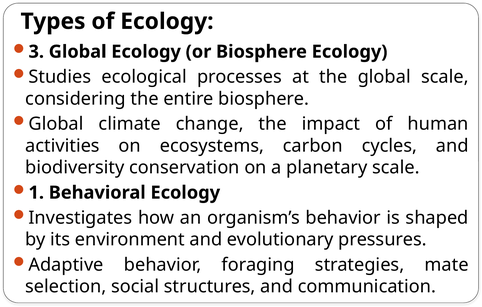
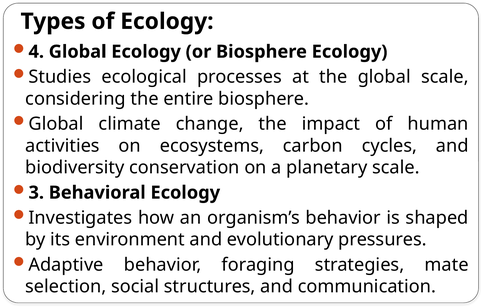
3: 3 -> 4 (36, 52)
1: 1 -> 3 (36, 193)
